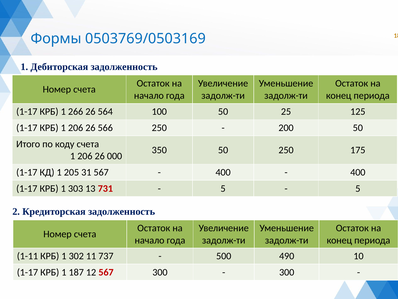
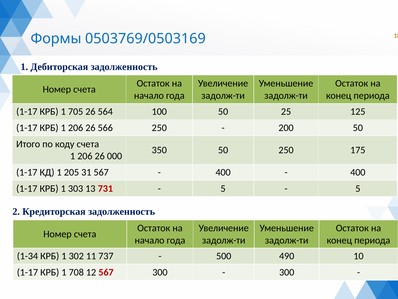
266: 266 -> 705 (76, 111)
1-11: 1-11 -> 1-34 (27, 256)
187: 187 -> 708 (76, 272)
